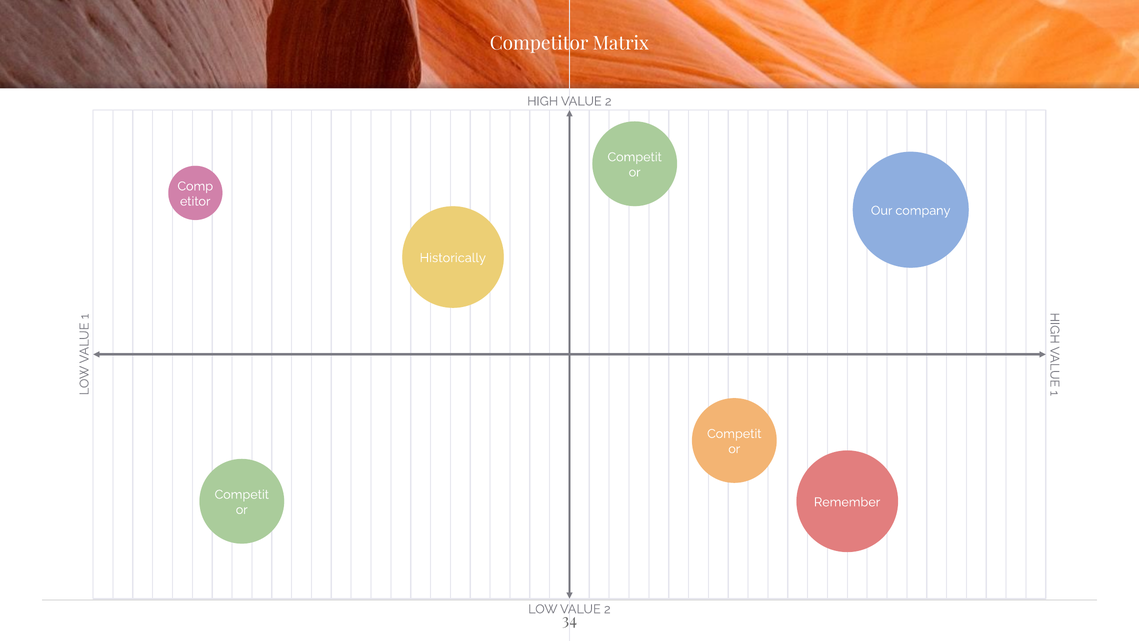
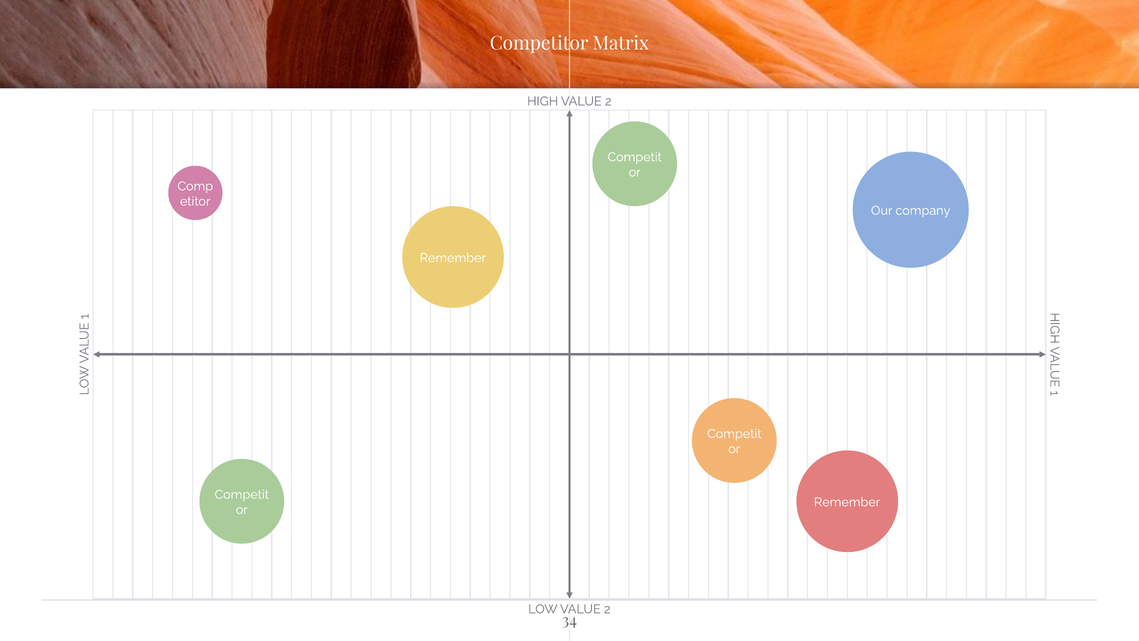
Historically: Historically -> Remember (453, 258)
